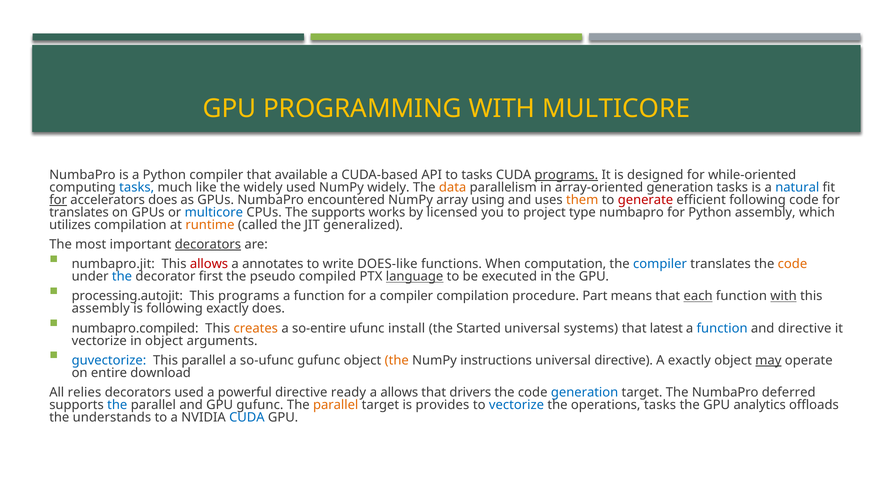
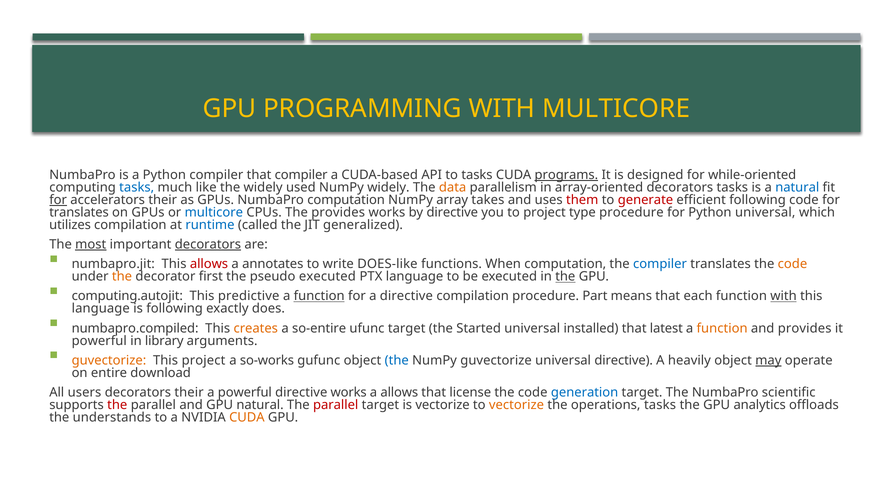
that available: available -> compiler (301, 175)
array-oriented generation: generation -> decorators (680, 188)
accelerators does: does -> their (163, 200)
NumbaPro encountered: encountered -> computation (346, 200)
using: using -> takes (488, 200)
them colour: orange -> red (582, 200)
The supports: supports -> provides (338, 212)
by licensed: licensed -> directive (452, 212)
type numbapro: numbapro -> procedure (631, 212)
Python assembly: assembly -> universal (765, 212)
runtime colour: orange -> blue (210, 225)
most underline: none -> present (91, 245)
the colour: blue -> orange (122, 277)
pseudo compiled: compiled -> executed (327, 277)
language underline: present -> none (415, 277)
the underline: none -> present (565, 277)
processing.autojit: processing.autojit -> computing.autojit (127, 296)
This programs: programs -> predictive (249, 296)
function underline: none -> present (319, 296)
a compiler: compiler -> directive (406, 296)
each underline: present -> none (698, 296)
assembly: assembly -> language (101, 309)
ufunc install: install -> target (407, 328)
systems: systems -> installed (591, 328)
function colour: blue -> orange (722, 328)
and directive: directive -> provides (805, 328)
vectorize: vectorize -> powerful (99, 341)
in object: object -> library (164, 341)
guvectorize colour: blue -> orange (109, 361)
This parallel: parallel -> project (204, 361)
so-ufunc: so-ufunc -> so-works (267, 361)
the colour: orange -> blue (397, 361)
NumPy instructions: instructions -> guvectorize (496, 361)
A exactly: exactly -> heavily (689, 361)
relies: relies -> users (85, 393)
decorators used: used -> their (189, 393)
directive ready: ready -> works (349, 393)
drivers: drivers -> license (470, 393)
deferred: deferred -> scientific (789, 393)
the colour: blue -> red (117, 405)
GPU gufunc: gufunc -> natural (260, 405)
parallel colour: orange -> red (336, 405)
is provides: provides -> vectorize (443, 405)
vectorize colour: blue -> orange (516, 405)
CUDA colour: blue -> orange (247, 418)
